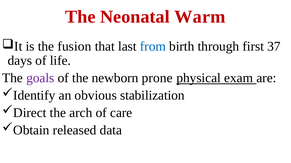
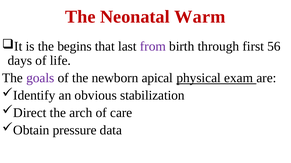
fusion: fusion -> begins (75, 46)
from colour: blue -> purple (153, 46)
37: 37 -> 56 (274, 46)
prone: prone -> apical (157, 78)
released: released -> pressure (75, 131)
